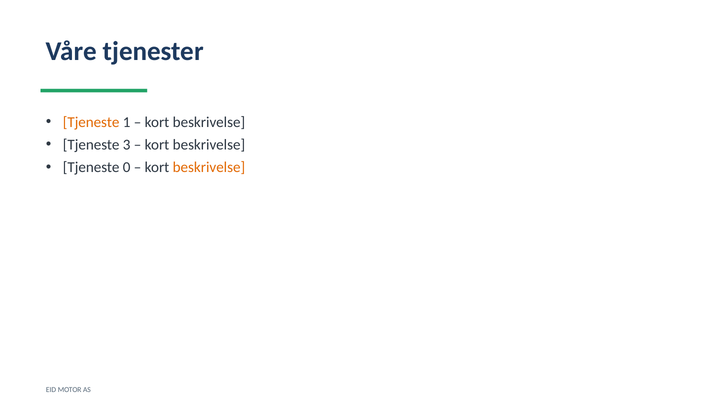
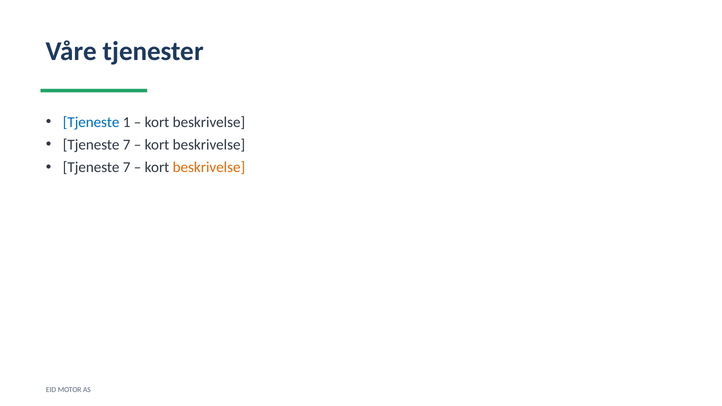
Tjeneste colour: orange -> blue (91, 122)
3: 3 -> 7 (127, 145)
0: 0 -> 7 (127, 167)
